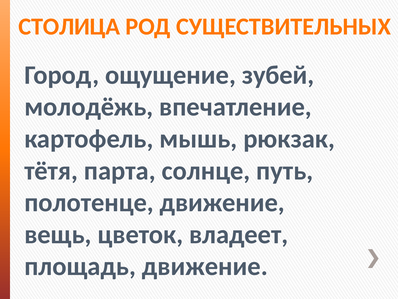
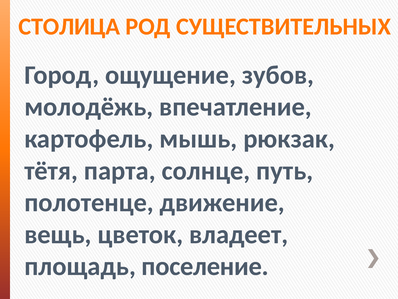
зубей: зубей -> зубов (278, 75)
площадь движение: движение -> поселение (205, 266)
